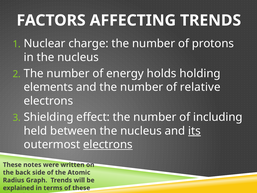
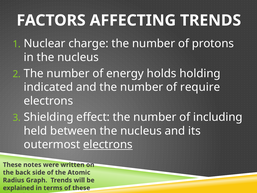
elements: elements -> indicated (48, 87)
relative: relative -> require (200, 87)
its underline: present -> none (194, 131)
